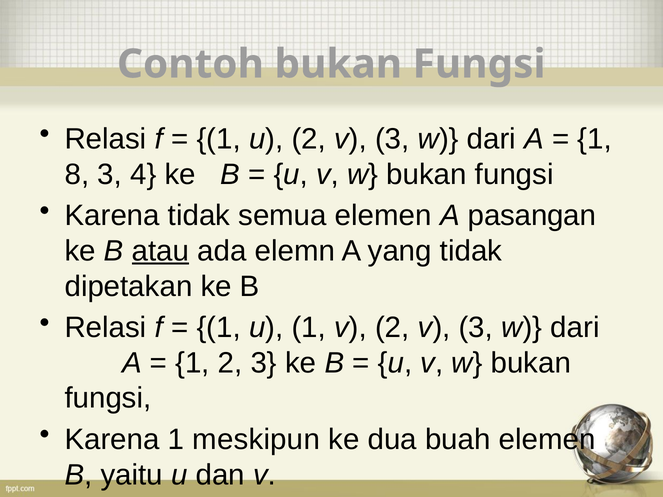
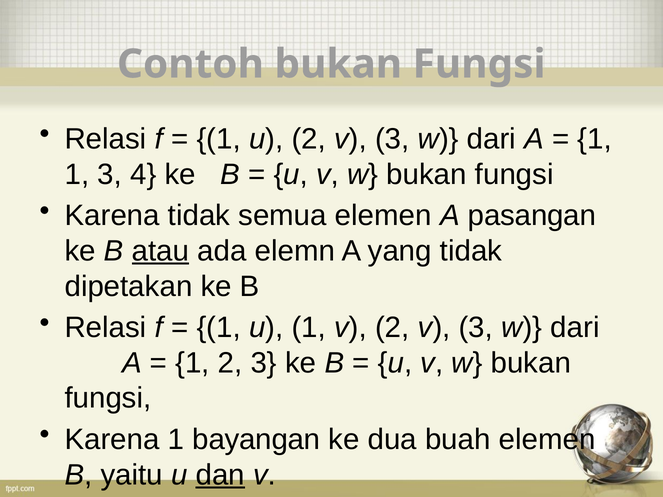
8: 8 -> 1 (77, 174)
meskipun: meskipun -> bayangan (256, 440)
dan underline: none -> present (220, 475)
